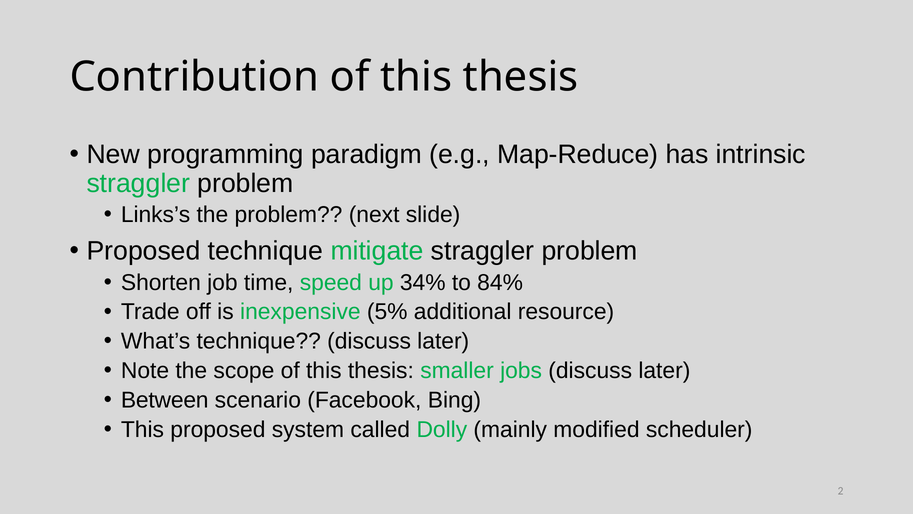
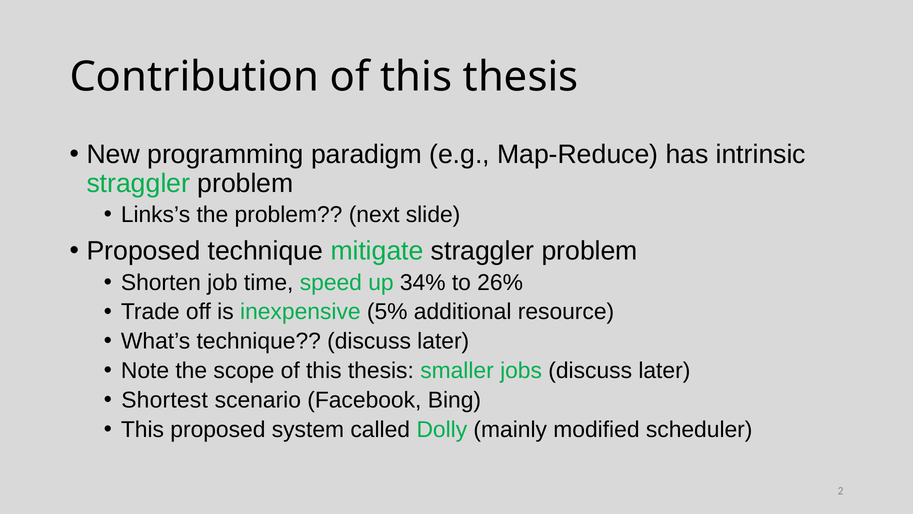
84%: 84% -> 26% (500, 282)
Between: Between -> Shortest (165, 400)
